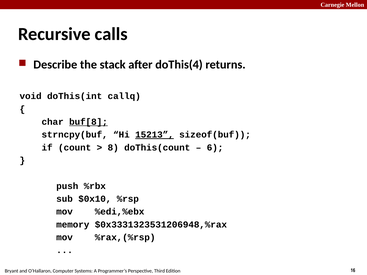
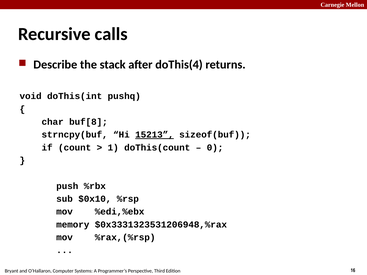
callq: callq -> pushq (124, 96)
buf[8 underline: present -> none (88, 122)
8: 8 -> 1 (113, 148)
6: 6 -> 0 (215, 148)
